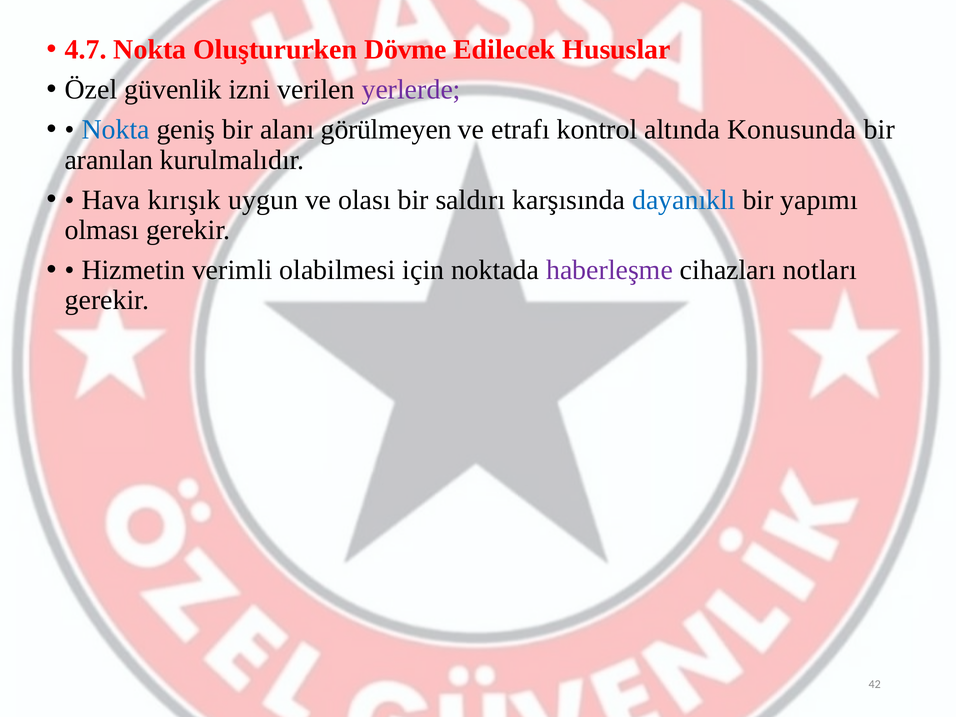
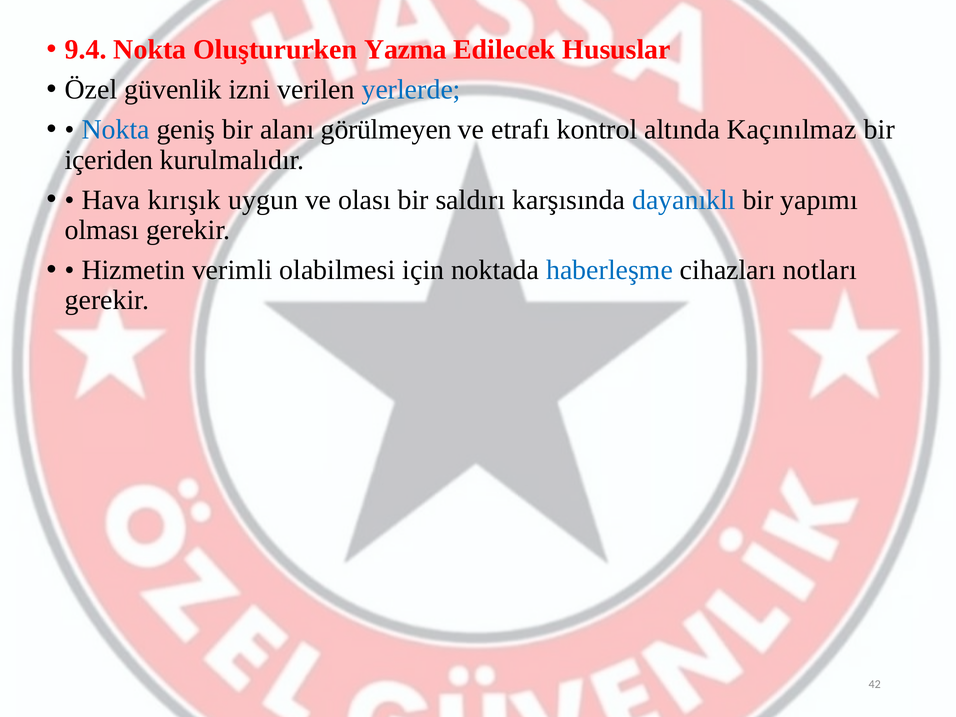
4.7: 4.7 -> 9.4 (86, 50)
Dövme: Dövme -> Yazma (405, 50)
yerlerde colour: purple -> blue (411, 90)
Konusunda: Konusunda -> Kaçınılmaz (792, 130)
aranılan: aranılan -> içeriden (109, 160)
haberleşme colour: purple -> blue (610, 270)
